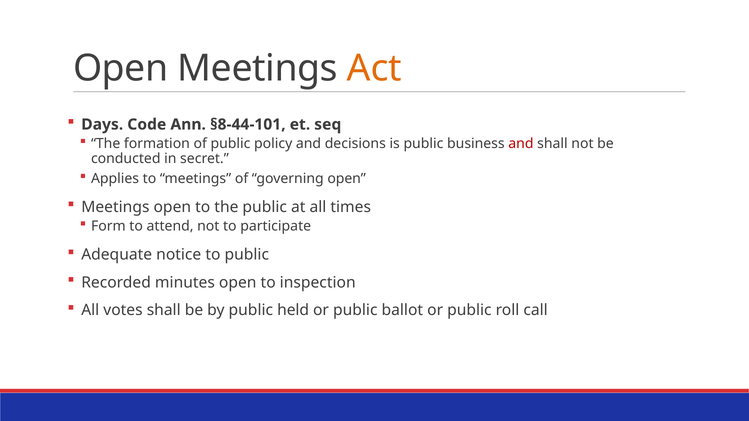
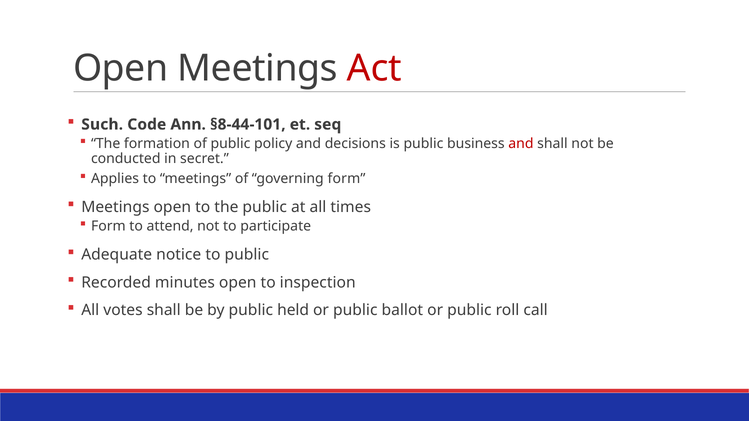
Act colour: orange -> red (374, 69)
Days: Days -> Such (102, 125)
governing open: open -> form (347, 179)
